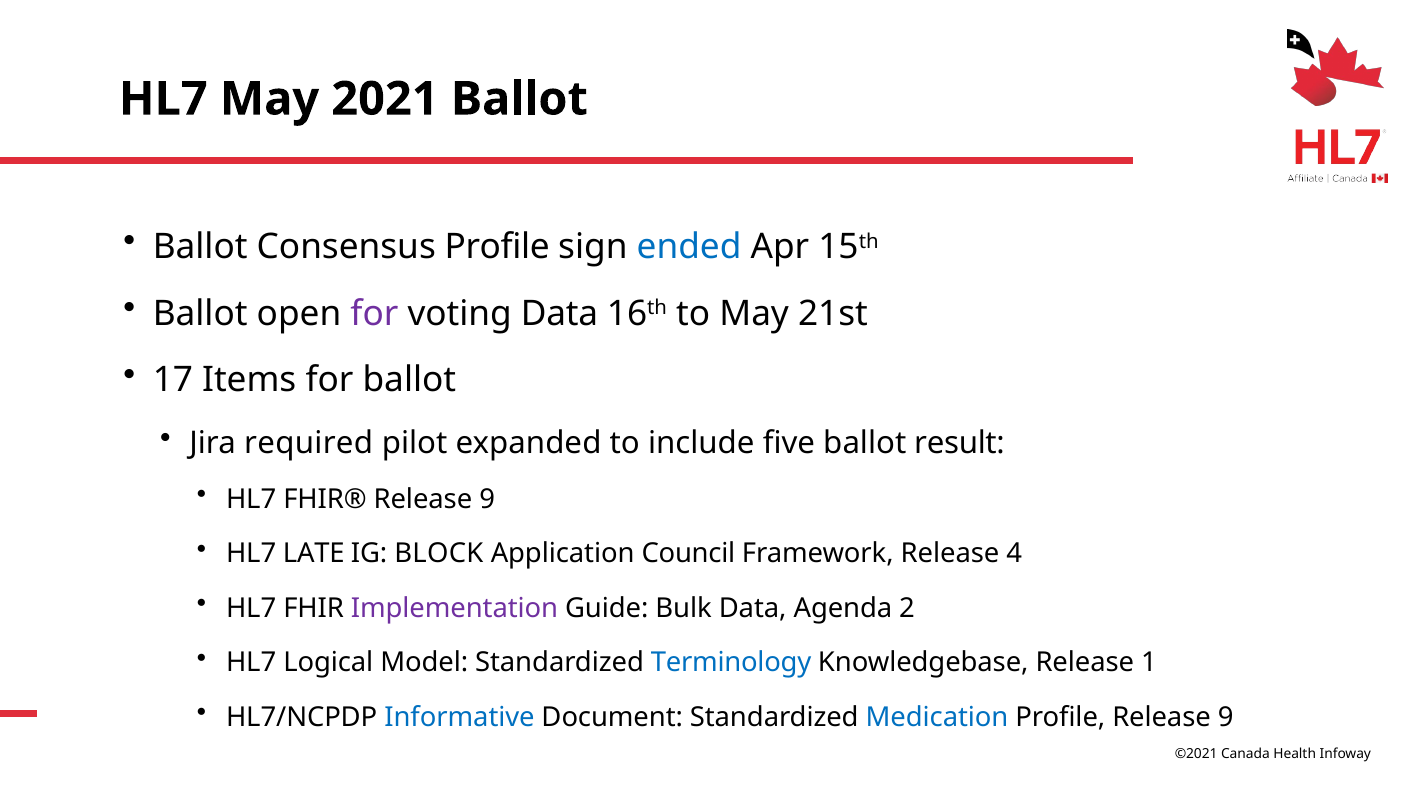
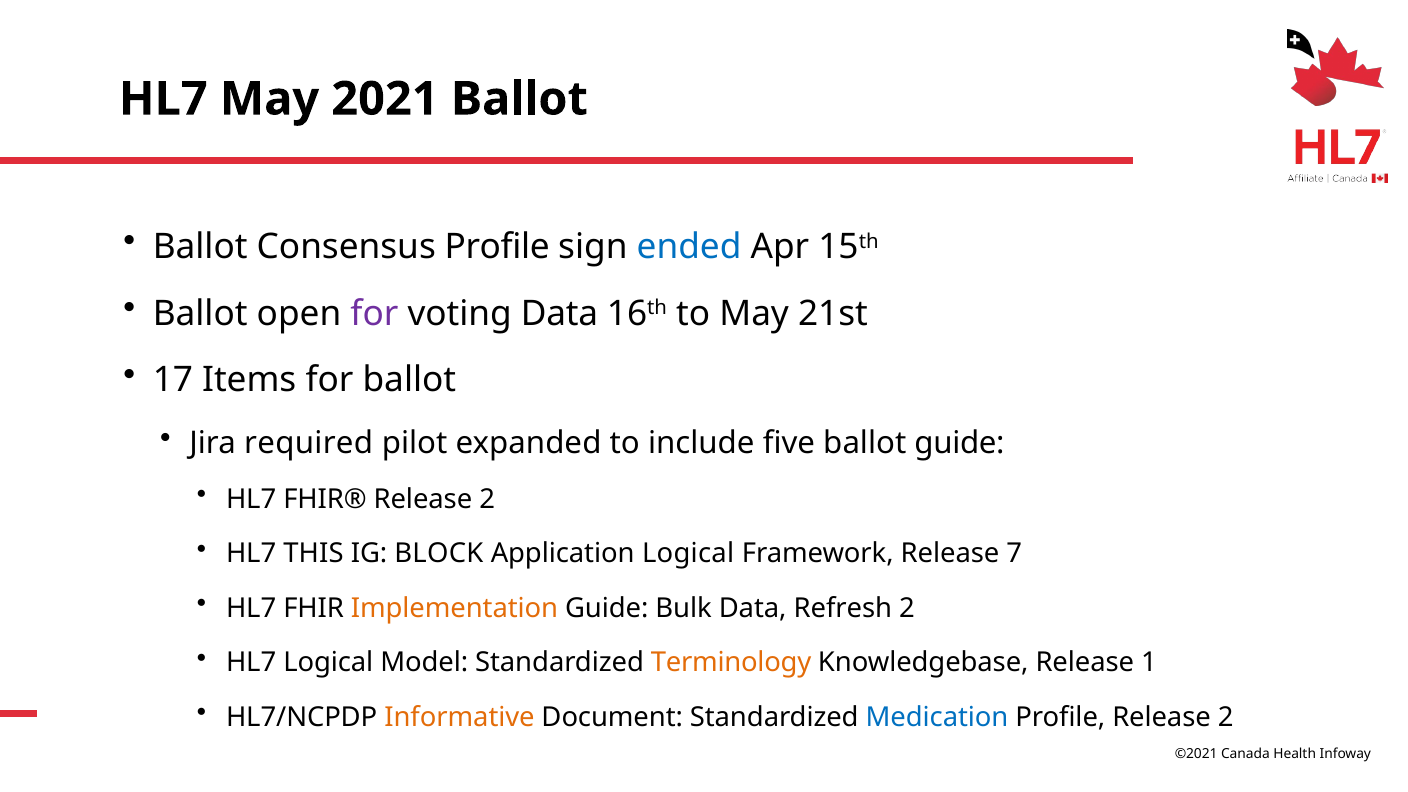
ballot result: result -> guide (960, 443)
FHIR® Release 9: 9 -> 2 (487, 499)
LATE: LATE -> THIS (314, 554)
Application Council: Council -> Logical (688, 554)
4: 4 -> 7 (1014, 554)
Implementation colour: purple -> orange (455, 608)
Agenda: Agenda -> Refresh (843, 608)
Terminology colour: blue -> orange (731, 663)
Informative colour: blue -> orange (460, 717)
Profile Release 9: 9 -> 2 (1226, 717)
